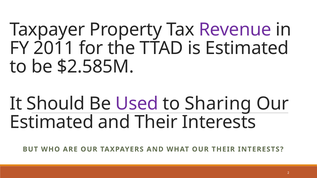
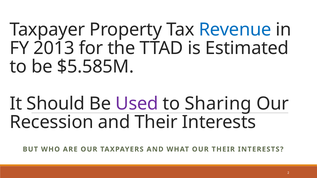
Revenue colour: purple -> blue (235, 30)
2011: 2011 -> 2013 (54, 48)
$2.585M: $2.585M -> $5.585M (95, 67)
Estimated: Estimated -> Recession (52, 122)
